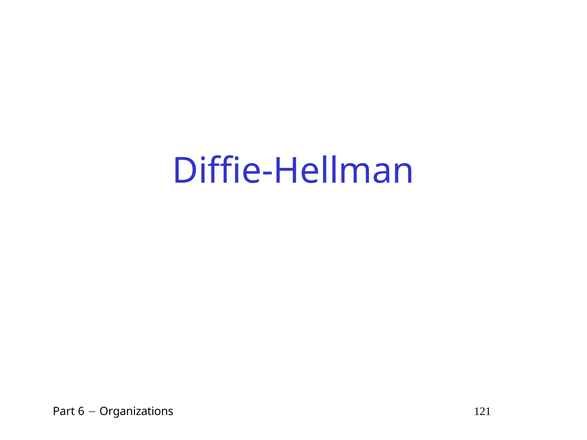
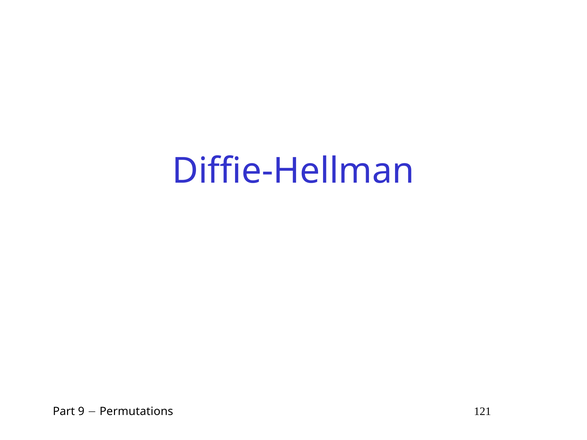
6: 6 -> 9 (81, 412)
Organizations: Organizations -> Permutations (136, 412)
